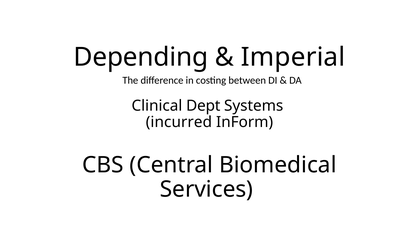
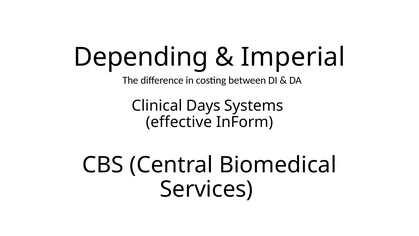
Dept: Dept -> Days (203, 106)
incurred: incurred -> effective (179, 122)
